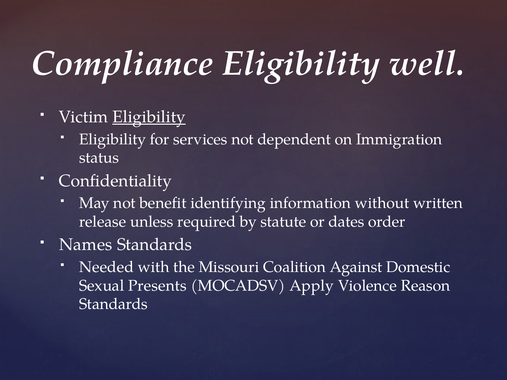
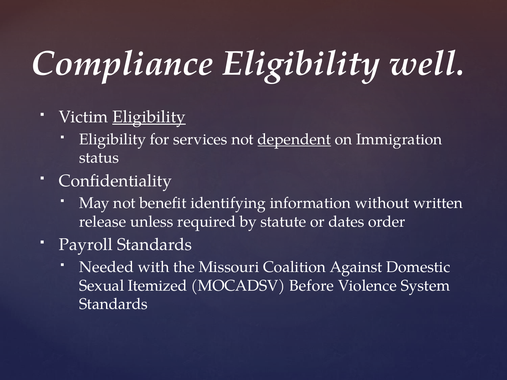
dependent underline: none -> present (294, 139)
Names: Names -> Payroll (86, 245)
Presents: Presents -> Itemized (158, 286)
Apply: Apply -> Before (312, 286)
Reason: Reason -> System (425, 286)
